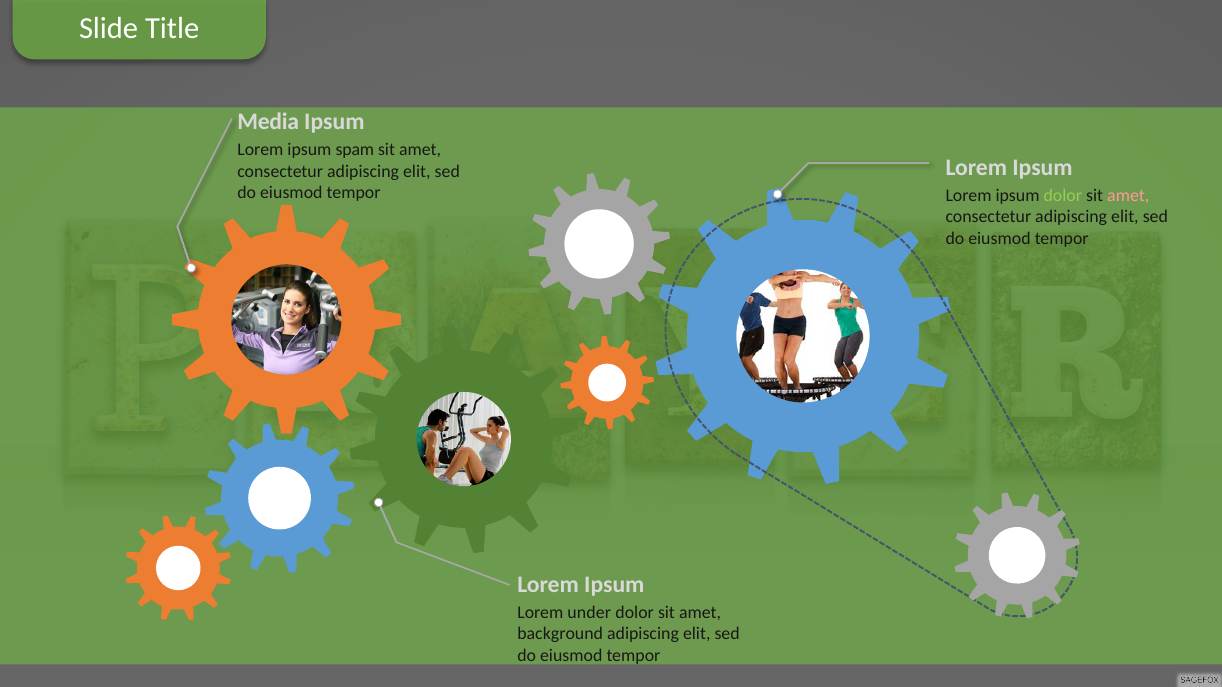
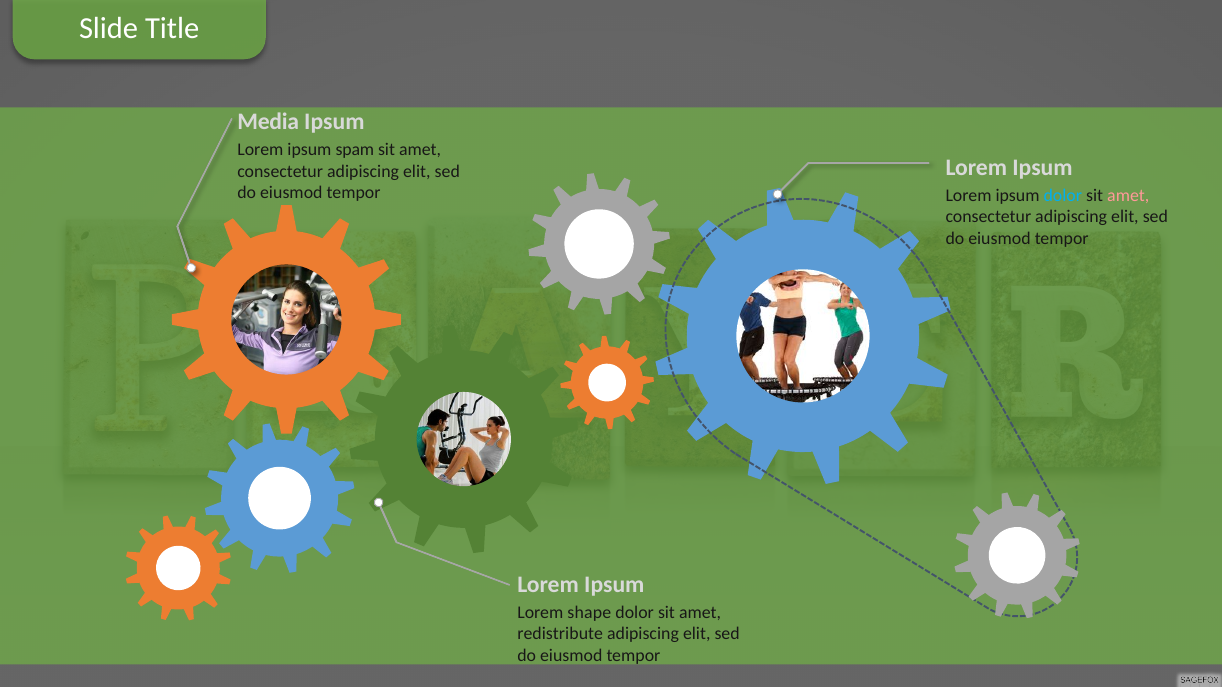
dolor colour: light green -> light blue (1063, 196)
under: under -> shape (589, 613)
background: background -> redistribute (560, 634)
